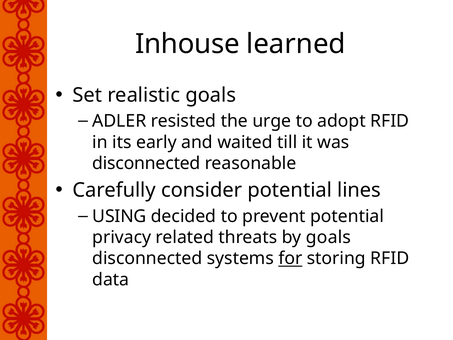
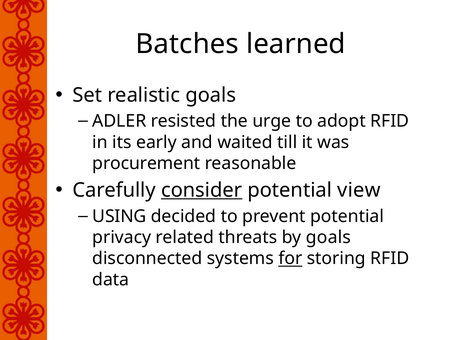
Inhouse: Inhouse -> Batches (187, 44)
disconnected: disconnected -> procurement (146, 163)
consider underline: none -> present (202, 190)
lines: lines -> view (359, 190)
